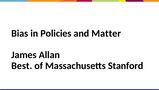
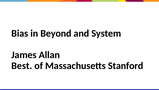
Policies: Policies -> Beyond (56, 33)
Matter: Matter -> System (106, 33)
